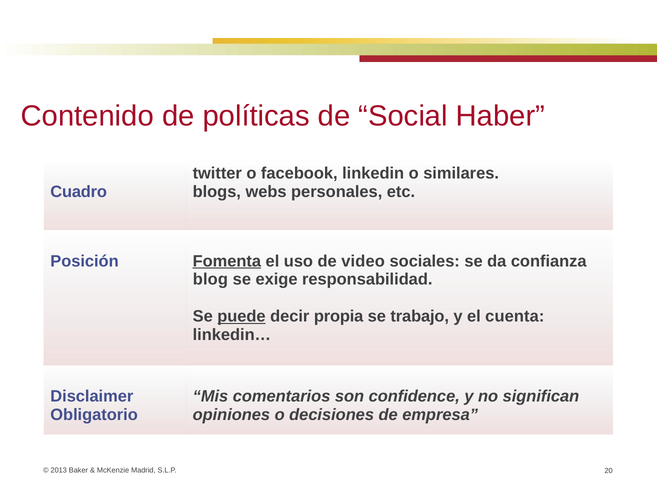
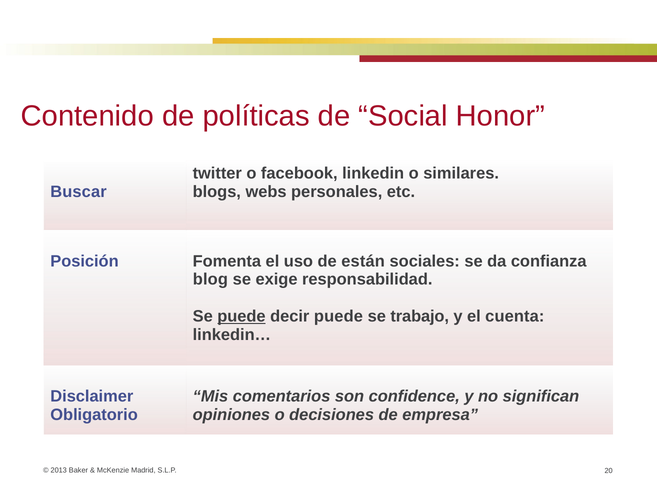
Haber: Haber -> Honor (500, 116)
Cuadro: Cuadro -> Buscar (79, 192)
Fomenta underline: present -> none (227, 261)
video: video -> están (363, 261)
decir propia: propia -> puede (338, 316)
